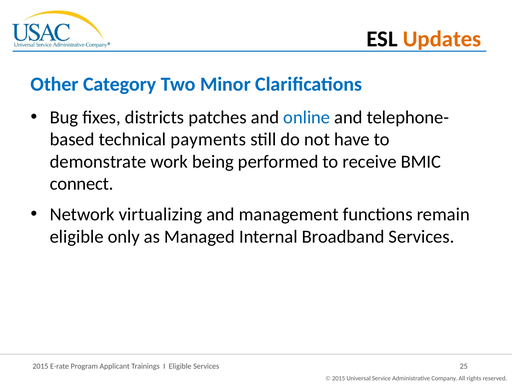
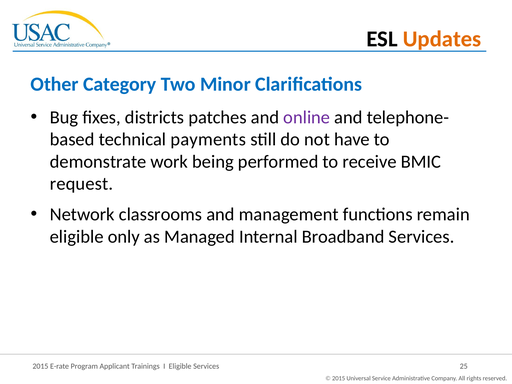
online colour: blue -> purple (307, 117)
connect: connect -> request (81, 184)
virtualizing: virtualizing -> classrooms (161, 215)
